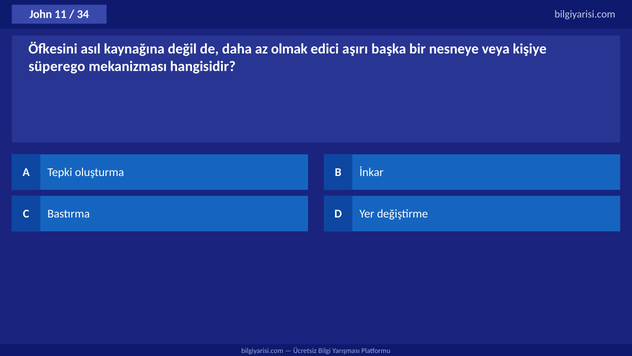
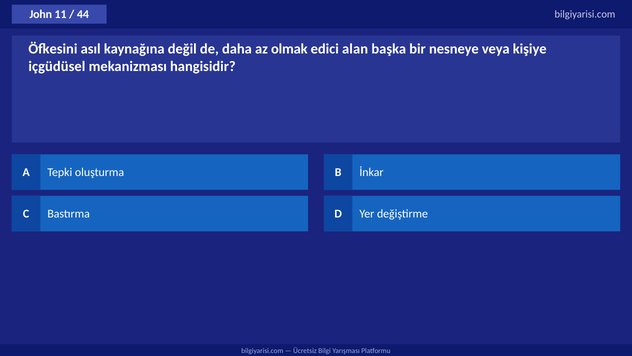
34: 34 -> 44 (83, 14)
aşırı: aşırı -> alan (355, 49)
süperego: süperego -> içgüdüsel (57, 66)
